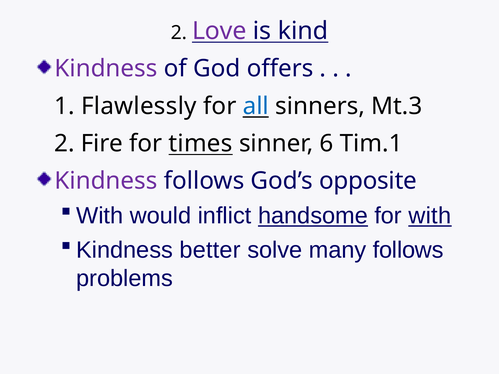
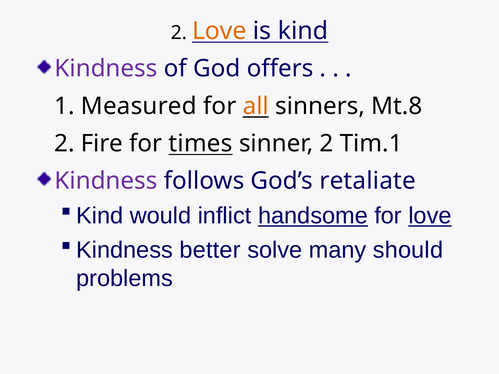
Love colour: purple -> orange (219, 31)
Flawlessly: Flawlessly -> Measured (139, 106)
all colour: blue -> orange (256, 106)
Mt.3: Mt.3 -> Mt.8 (397, 106)
sinner 6: 6 -> 2 (326, 144)
opposite: opposite -> retaliate (368, 181)
With: With -> Kind (100, 216)
for with: with -> love (430, 216)
many follows: follows -> should (408, 250)
